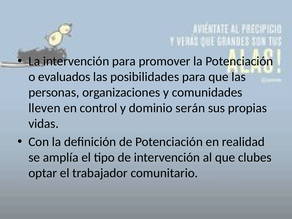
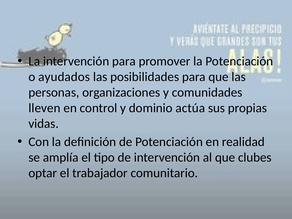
evaluados: evaluados -> ayudados (64, 77)
serán: serán -> actúa (190, 108)
